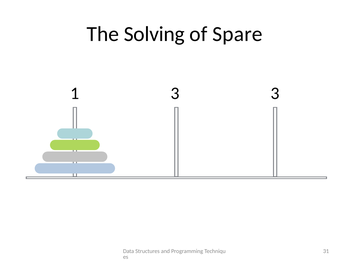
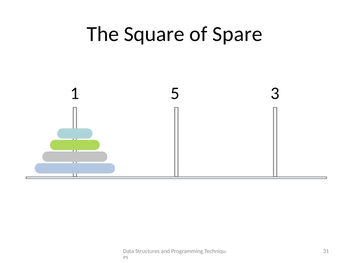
Solving: Solving -> Square (154, 34)
1 3: 3 -> 5 (175, 93)
